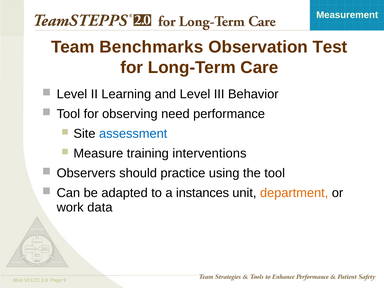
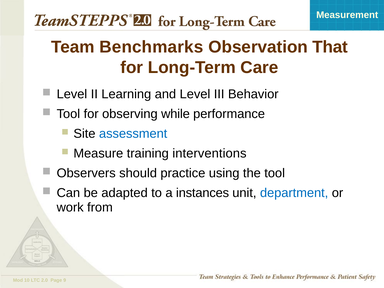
Test: Test -> That (330, 47)
need: need -> while (175, 114)
department colour: orange -> blue (294, 193)
data: data -> from (100, 207)
